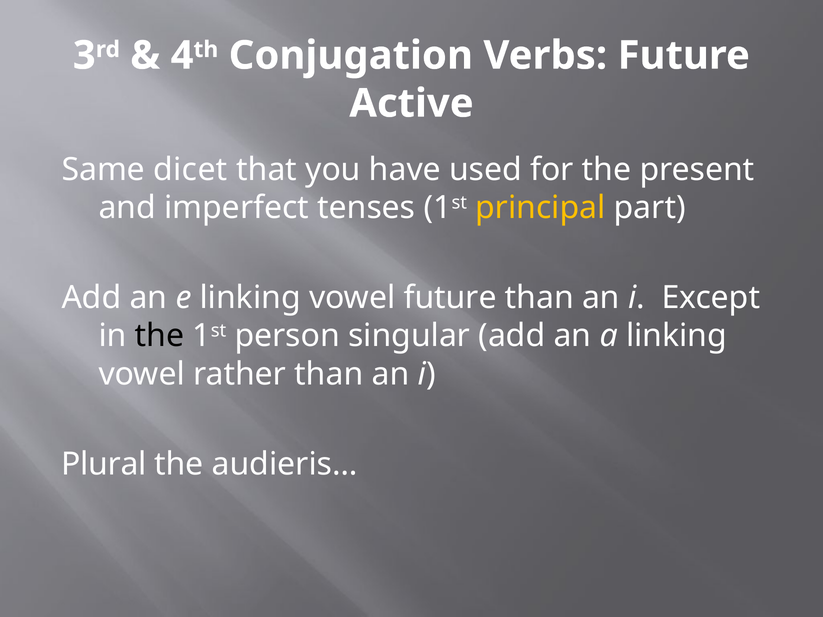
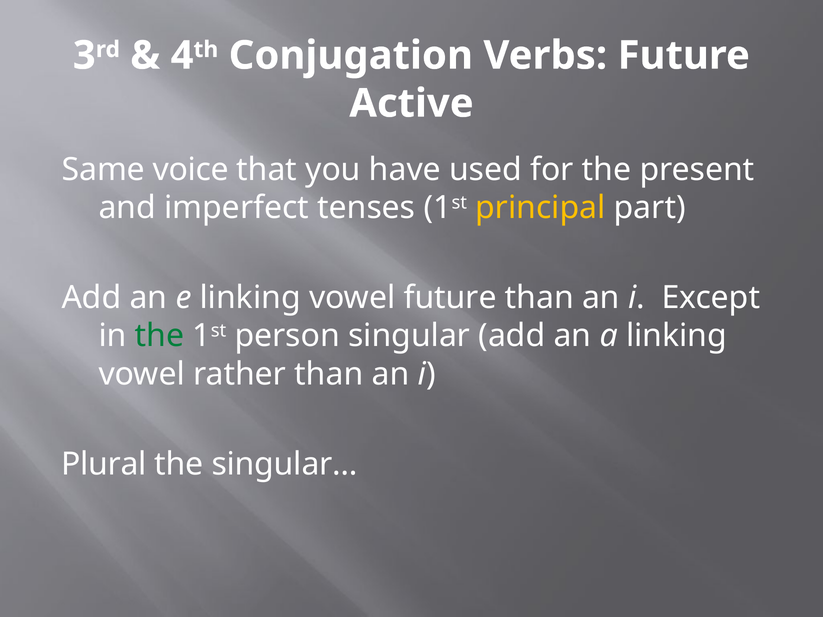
dicet: dicet -> voice (191, 170)
the colour: black -> green (160, 336)
audieris…: audieris… -> singular… (285, 464)
